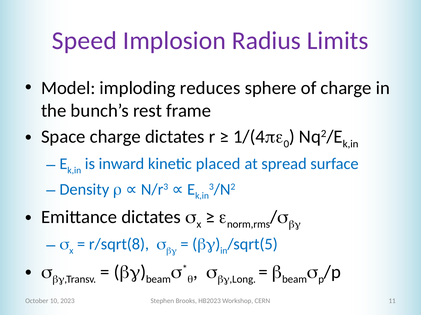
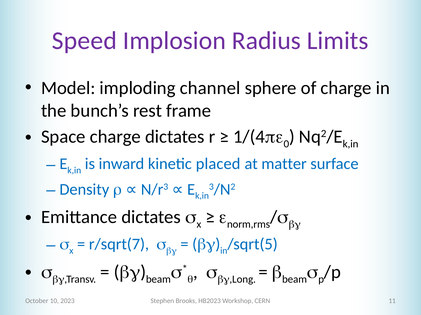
reduces: reduces -> channel (210, 88)
spread: spread -> matter (284, 164)
r/sqrt(8: r/sqrt(8 -> r/sqrt(7 (119, 245)
